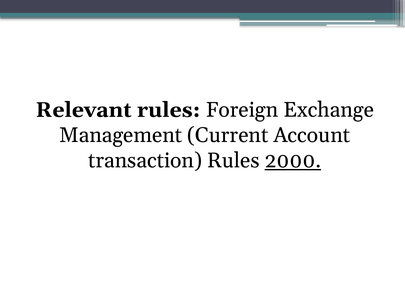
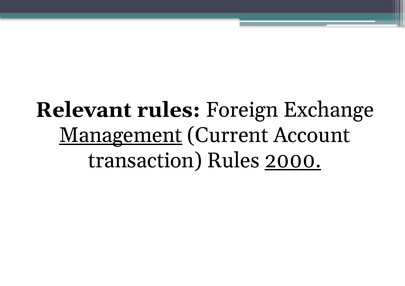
Management underline: none -> present (121, 135)
